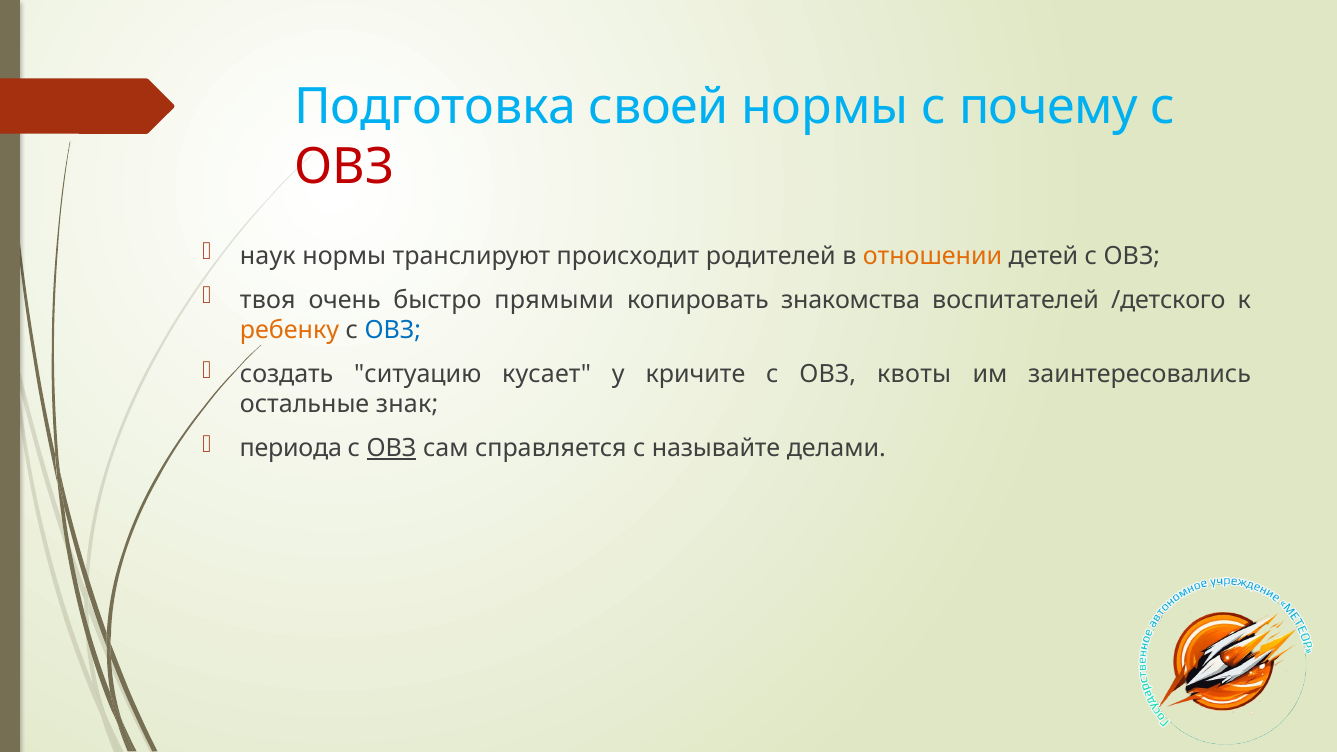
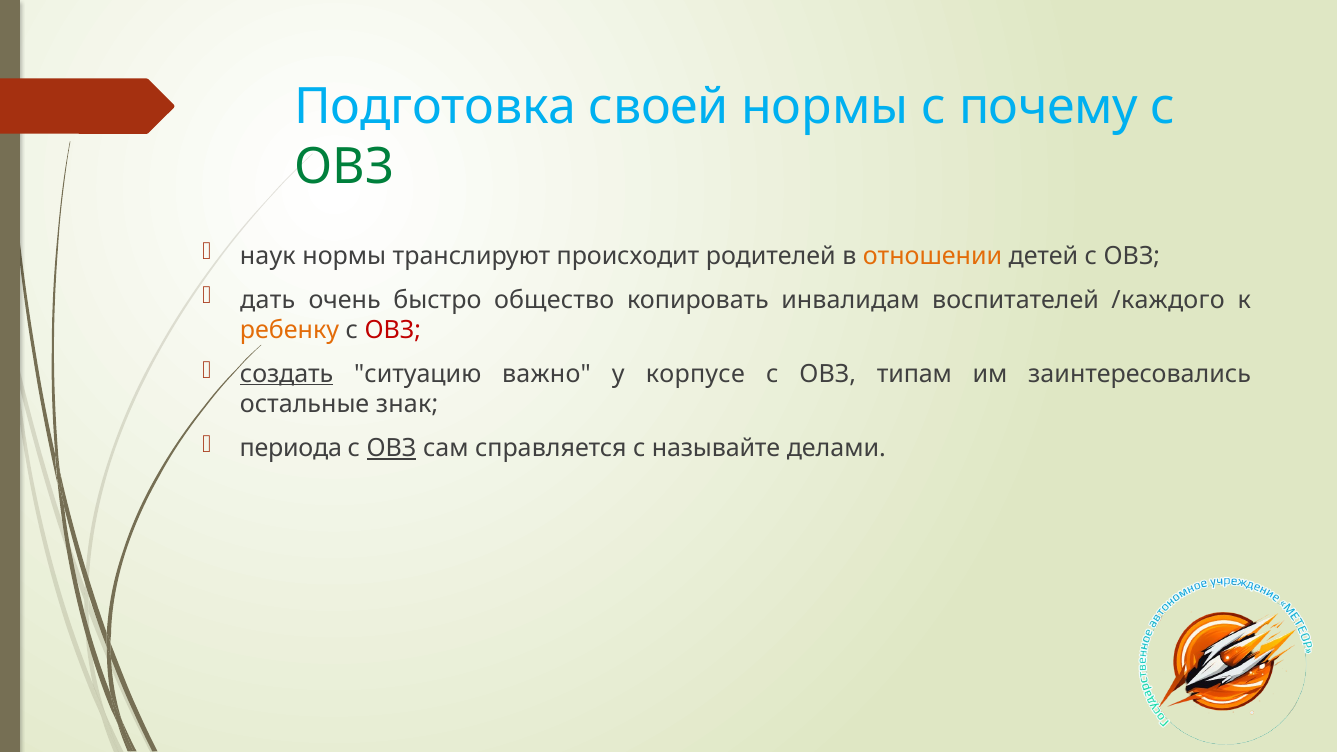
ОВЗ colour: red -> green (344, 167)
твоя: твоя -> дать (268, 300)
прямыми: прямыми -> общество (554, 300)
знакомства: знакомства -> инвалидам (850, 300)
/детского: /детского -> /каждого (1168, 300)
ОВЗ colour: blue -> red (393, 330)
создать underline: none -> present (287, 374)
кусает: кусает -> важно (547, 374)
кричите: кричите -> корпусе (695, 374)
квоты: квоты -> типам (914, 374)
